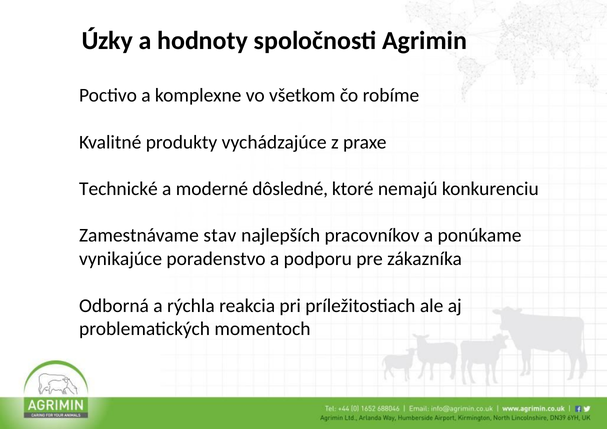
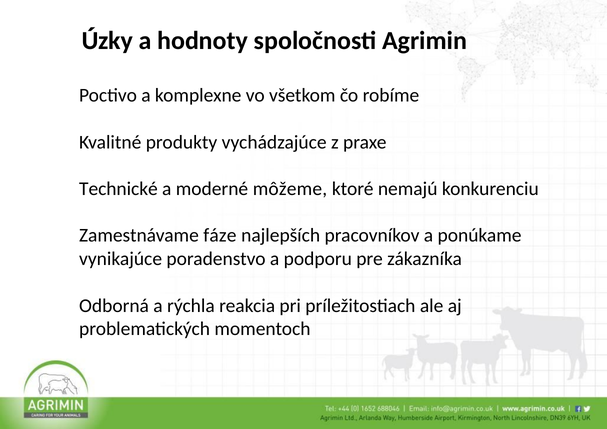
dôsledné: dôsledné -> môžeme (290, 189)
stav: stav -> fáze (220, 236)
